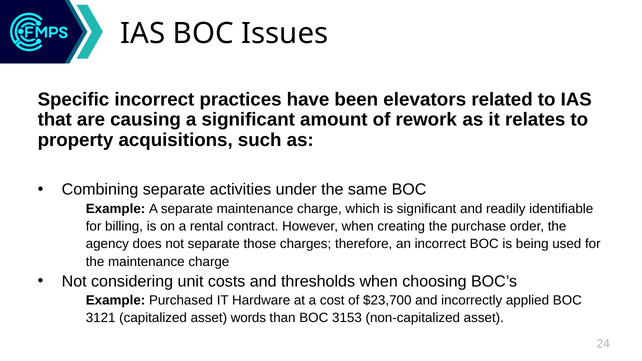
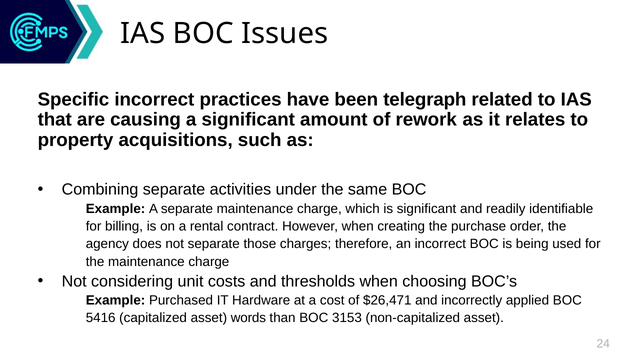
elevators: elevators -> telegraph (425, 99)
$23,700: $23,700 -> $26,471 (387, 301)
3121: 3121 -> 5416 (101, 318)
